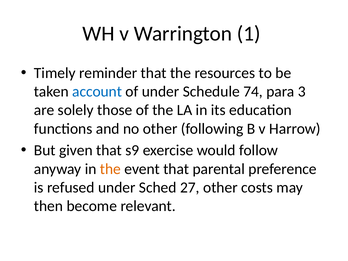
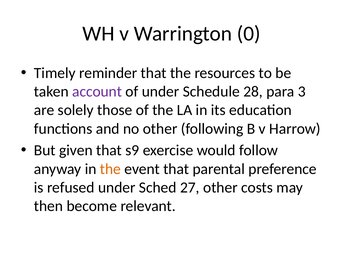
1: 1 -> 0 (249, 34)
account colour: blue -> purple (97, 92)
74: 74 -> 28 (253, 92)
